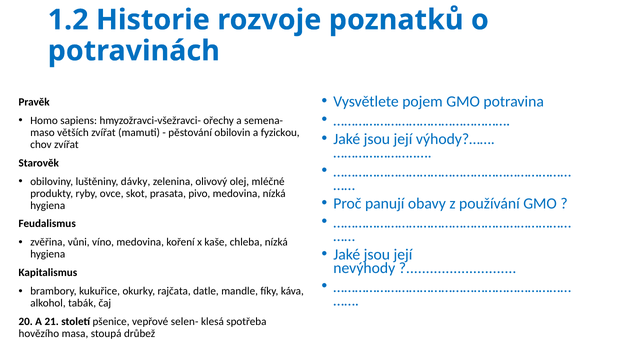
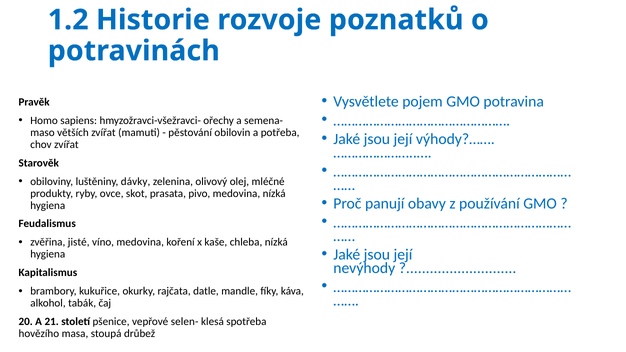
fyzickou: fyzickou -> potřeba (280, 132)
vůni: vůni -> jisté (79, 242)
